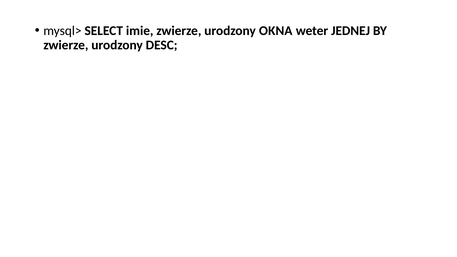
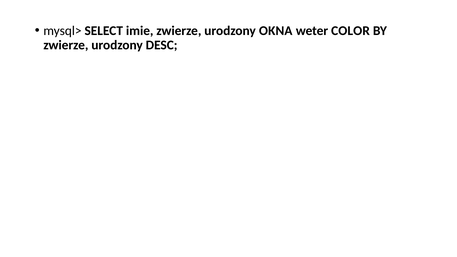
JEDNEJ: JEDNEJ -> COLOR (350, 31)
